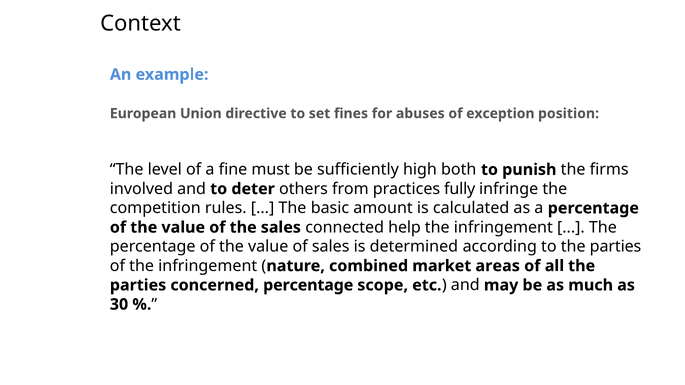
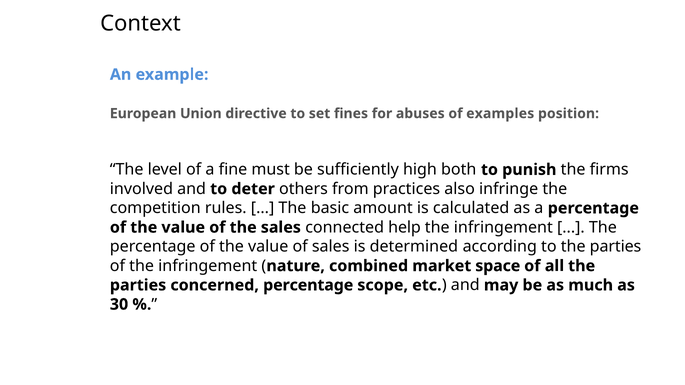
exception: exception -> examples (500, 114)
fully: fully -> also (460, 189)
areas: areas -> space (498, 266)
